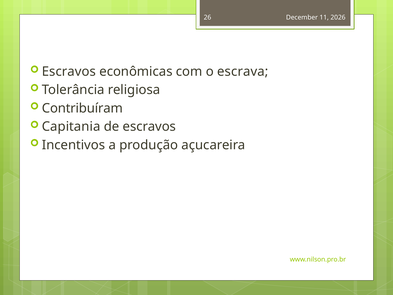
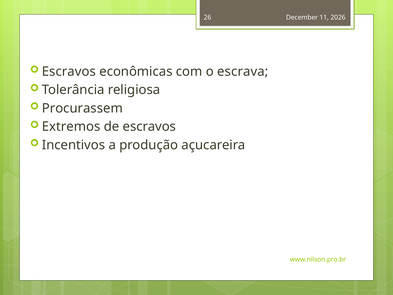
Contribuíram: Contribuíram -> Procurassem (82, 108)
Capitania: Capitania -> Extremos (71, 126)
